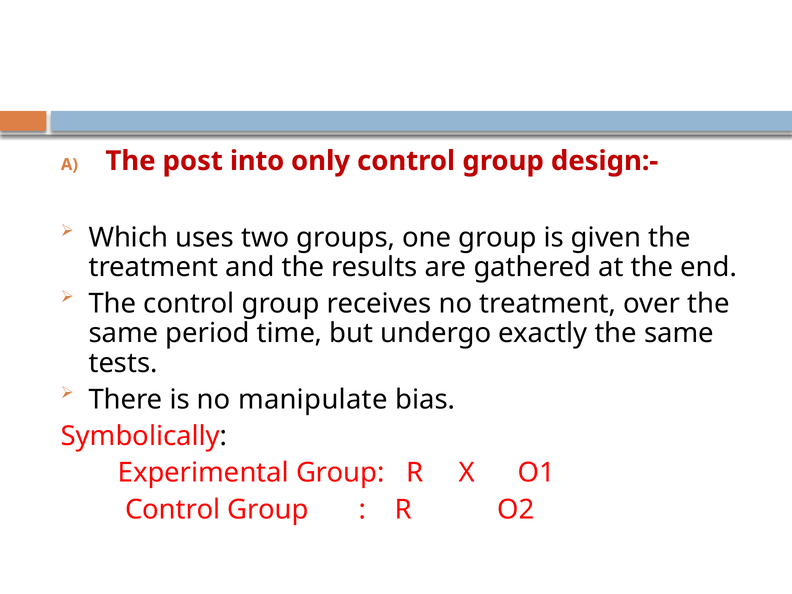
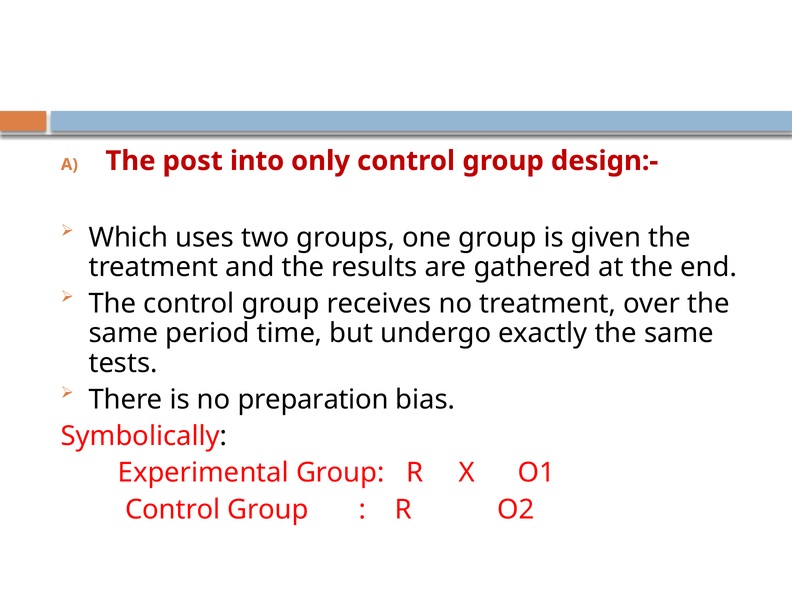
manipulate: manipulate -> preparation (313, 400)
